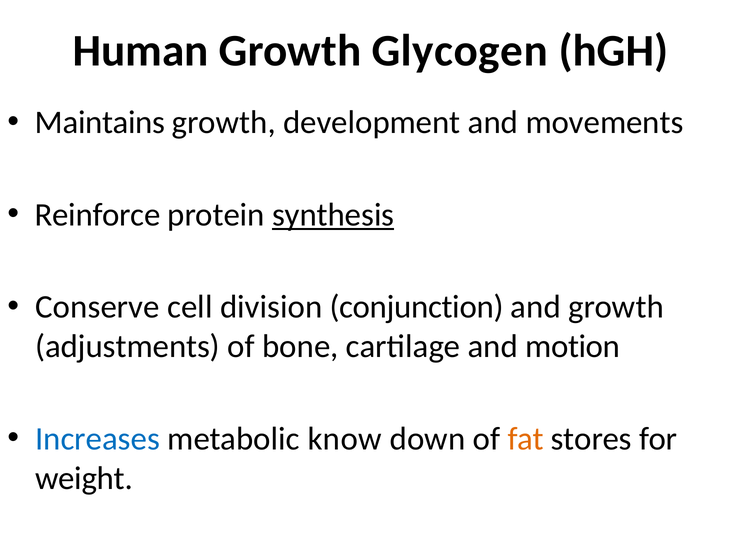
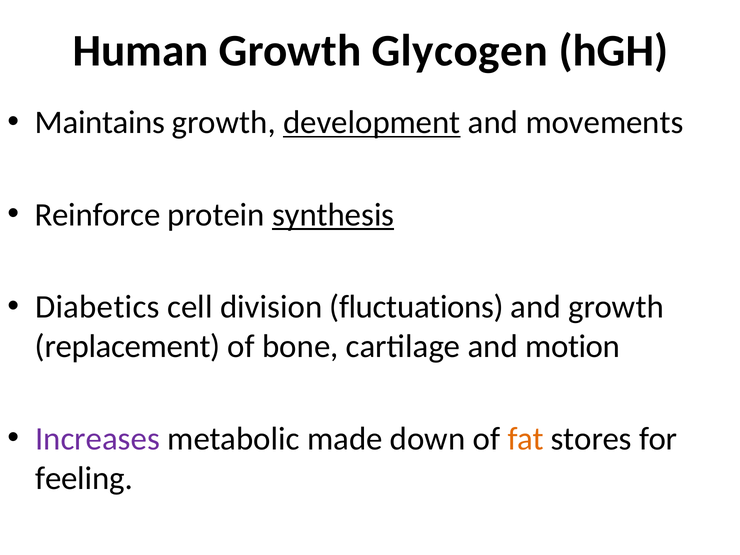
development underline: none -> present (372, 123)
Conserve: Conserve -> Diabetics (97, 307)
conjunction: conjunction -> fluctuations (417, 307)
adjustments: adjustments -> replacement (128, 346)
Increases colour: blue -> purple (98, 439)
know: know -> made (345, 439)
weight: weight -> feeling (84, 478)
